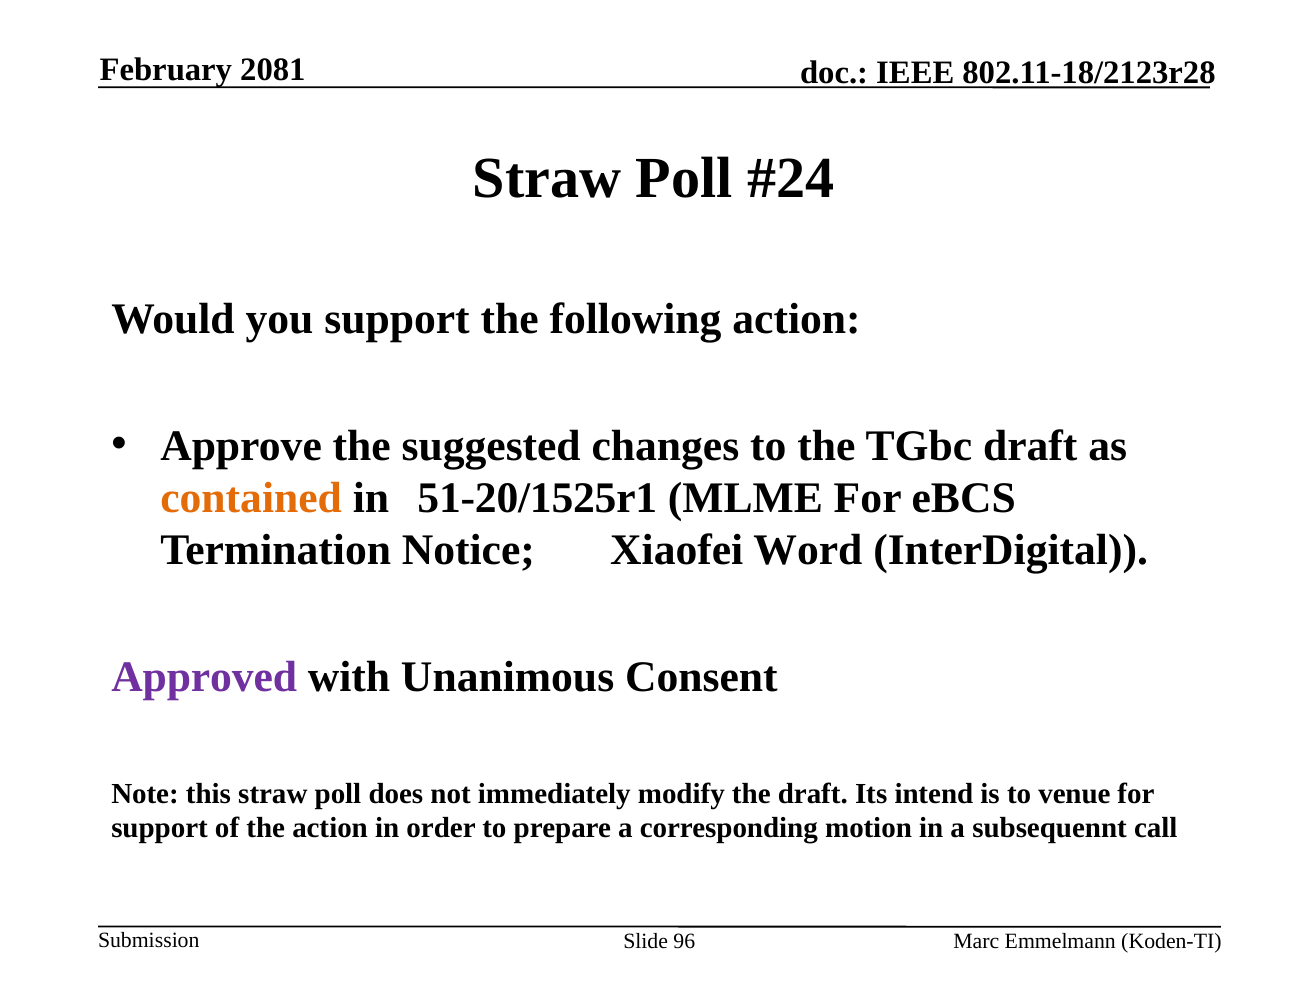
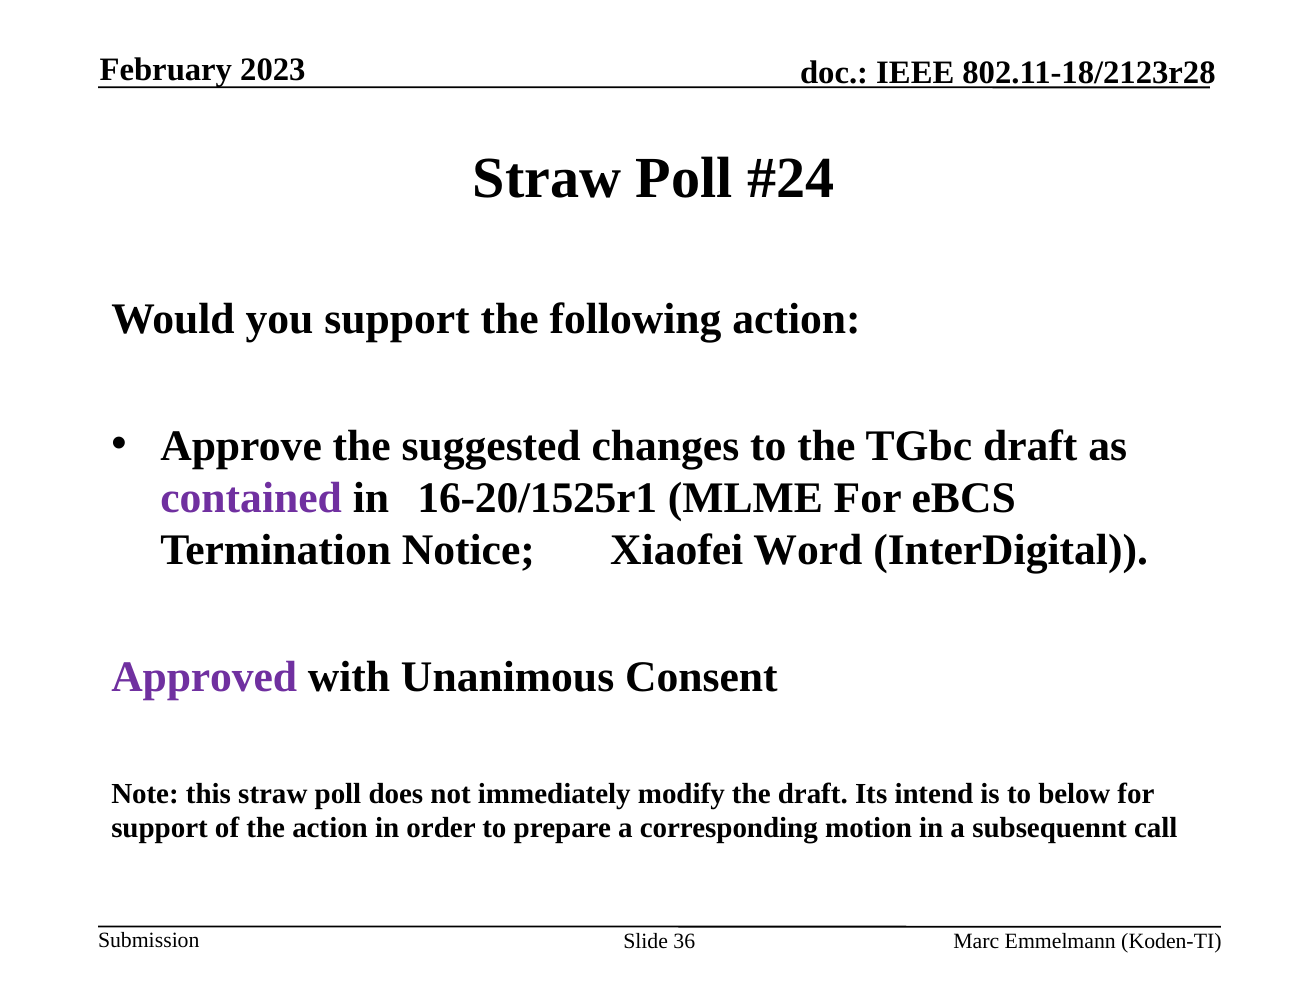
2081: 2081 -> 2023 (273, 69)
contained colour: orange -> purple (251, 498)
51-20/1525r1: 51-20/1525r1 -> 16-20/1525r1 (537, 498)
venue: venue -> below (1074, 793)
96: 96 -> 36 (684, 941)
